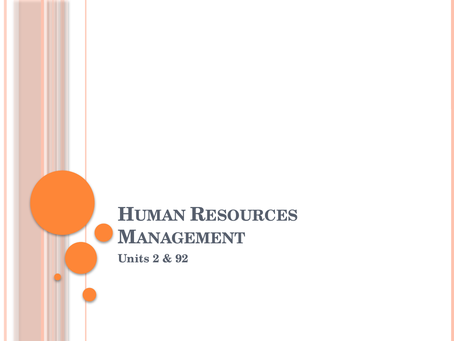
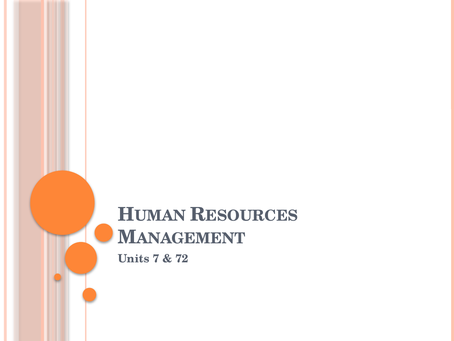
2: 2 -> 7 (156, 258)
92: 92 -> 72 (182, 258)
